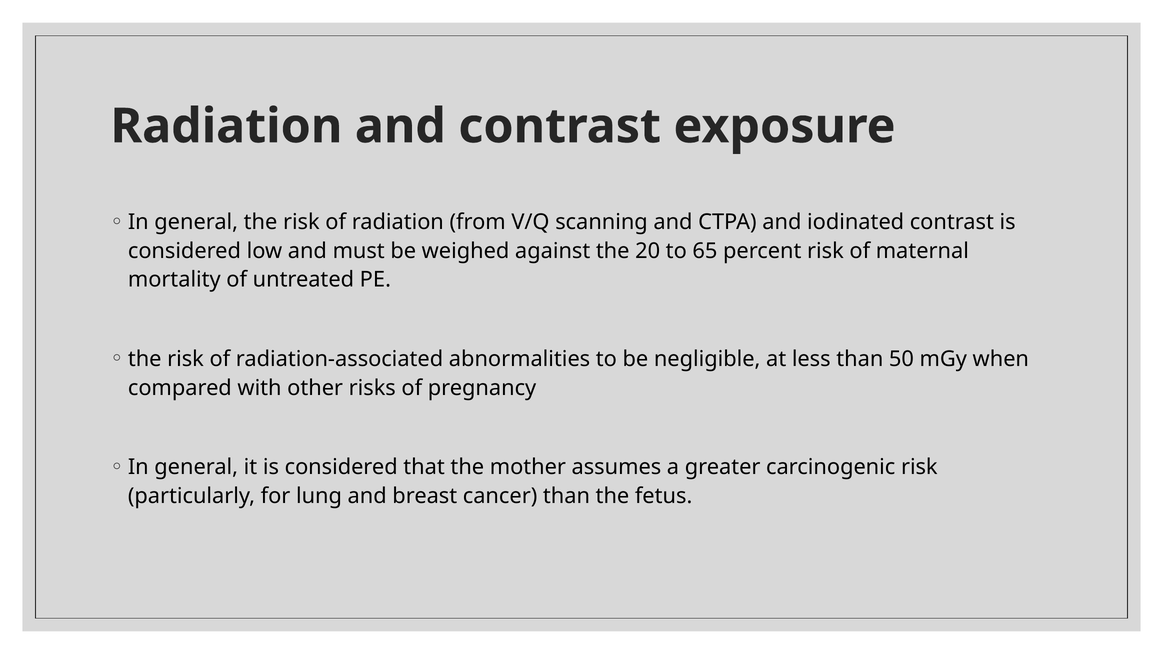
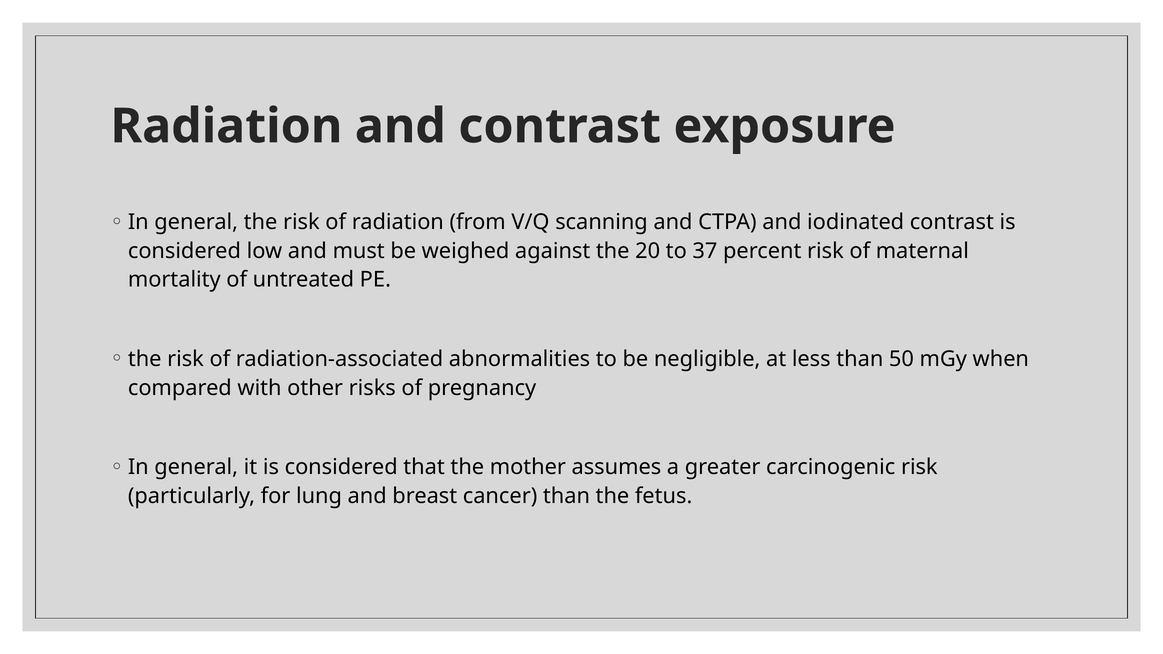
65: 65 -> 37 (705, 251)
